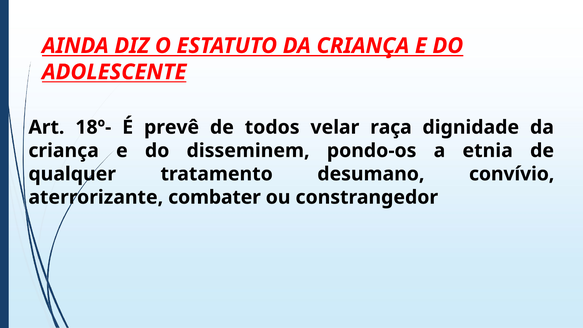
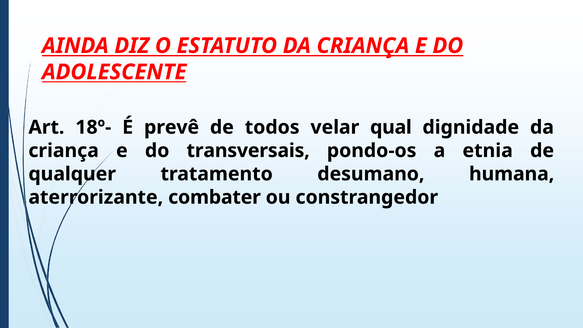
raça: raça -> qual (391, 127)
disseminem: disseminem -> transversais (248, 151)
convívio: convívio -> humana (512, 174)
